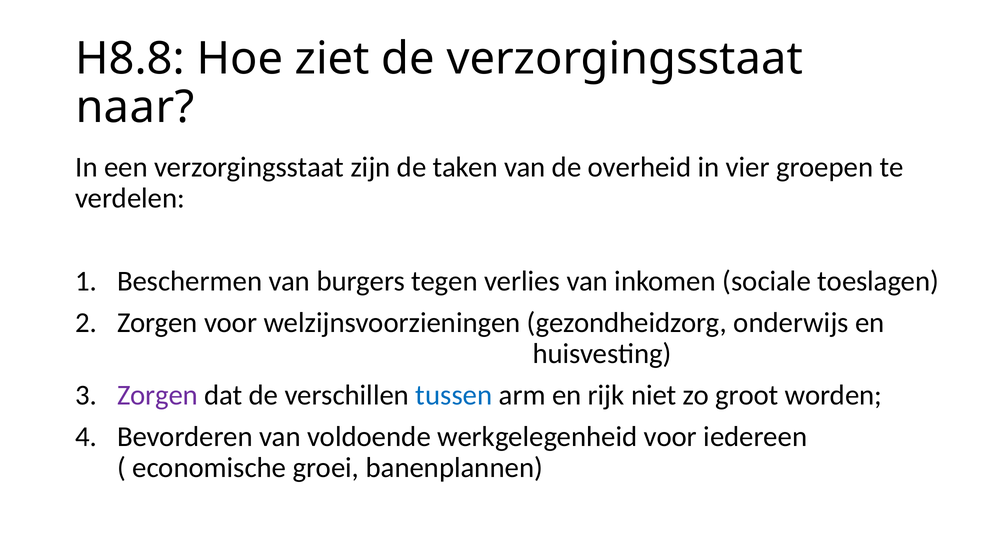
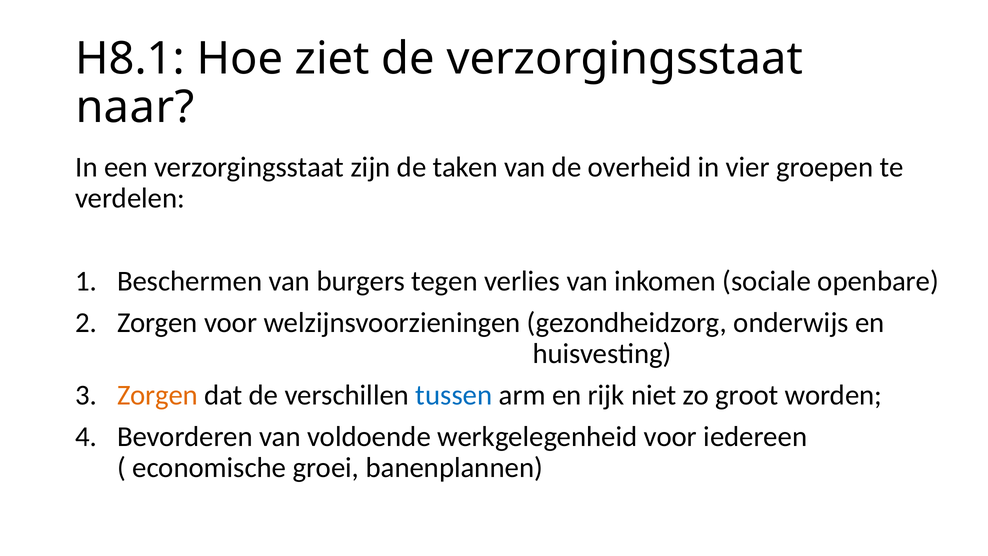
H8.8: H8.8 -> H8.1 (130, 59)
toeslagen: toeslagen -> openbare (878, 281)
Zorgen colour: purple -> orange (157, 395)
